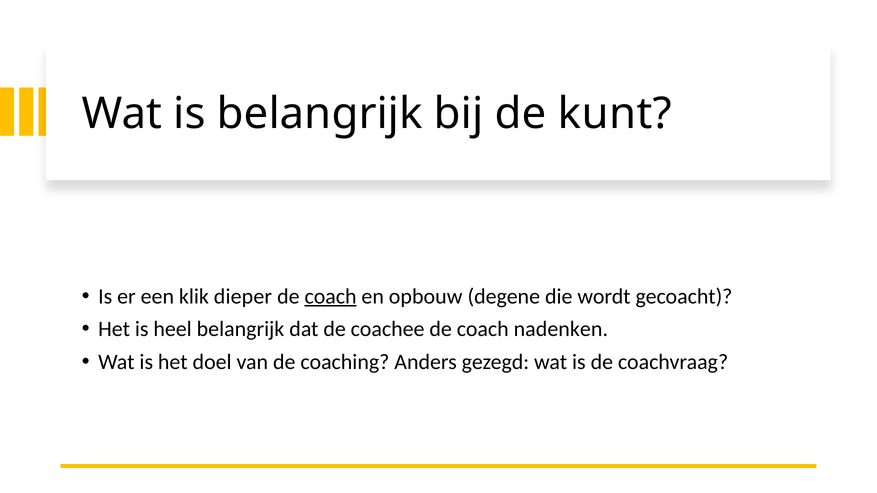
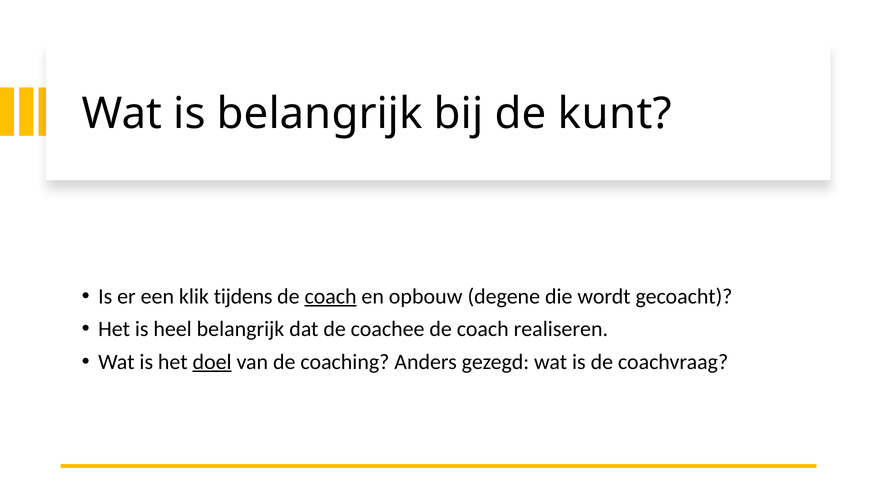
dieper: dieper -> tijdens (243, 296)
nadenken: nadenken -> realiseren (561, 329)
doel underline: none -> present (212, 362)
